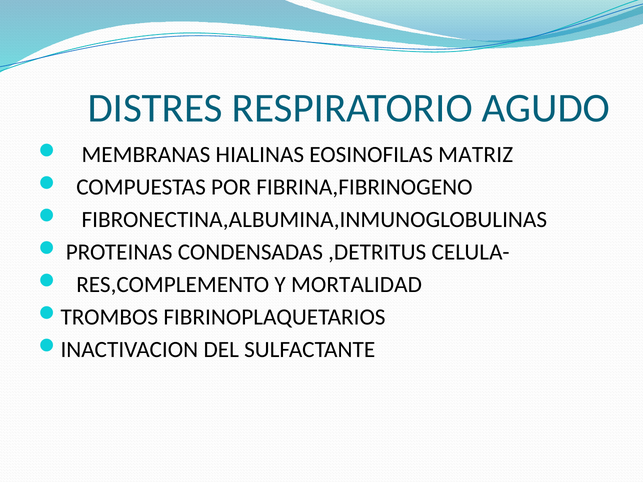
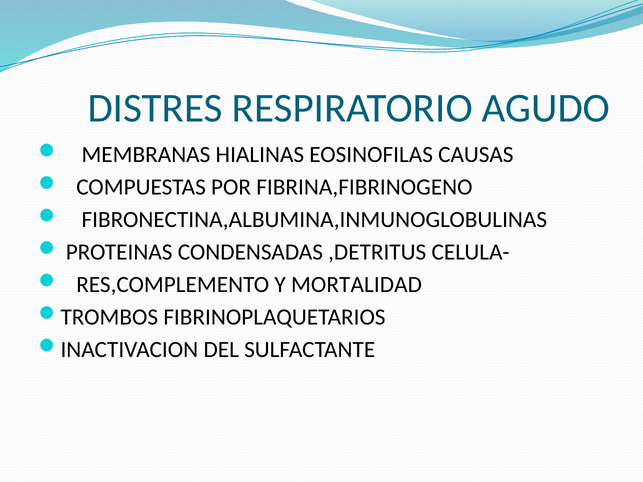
MATRIZ: MATRIZ -> CAUSAS (476, 155)
